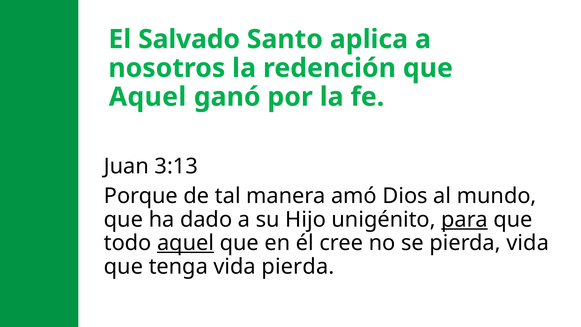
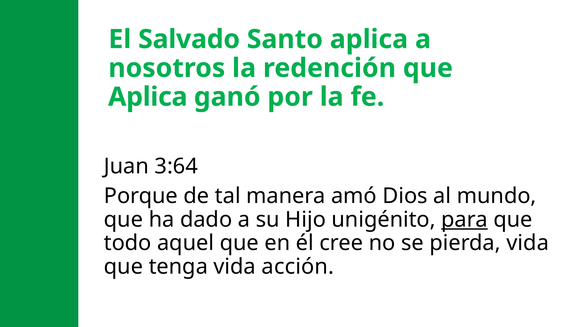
Aquel: Aquel -> Aplica (148, 97)
3:13: 3:13 -> 3:64 (176, 166)
aquel underline: present -> none (186, 243)
vida pierda: pierda -> acción (298, 266)
